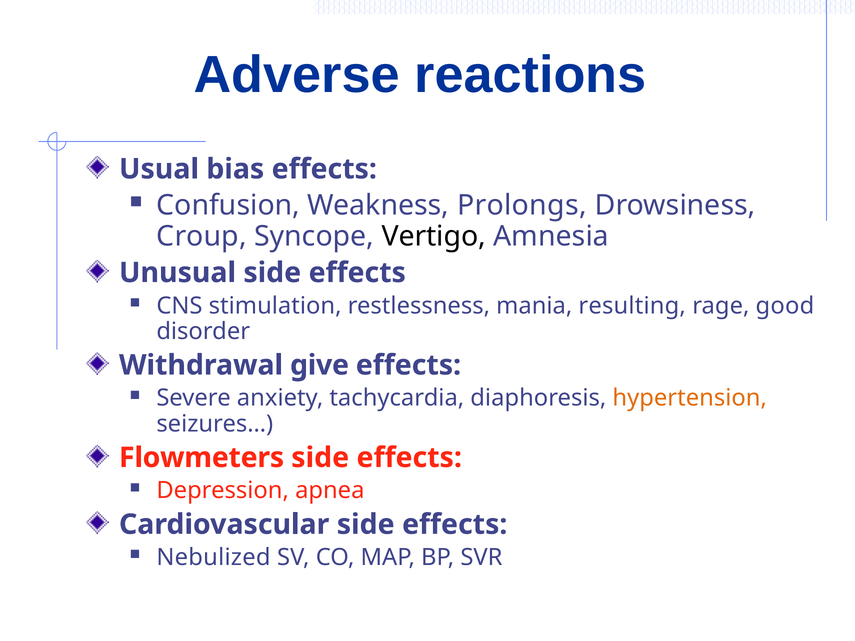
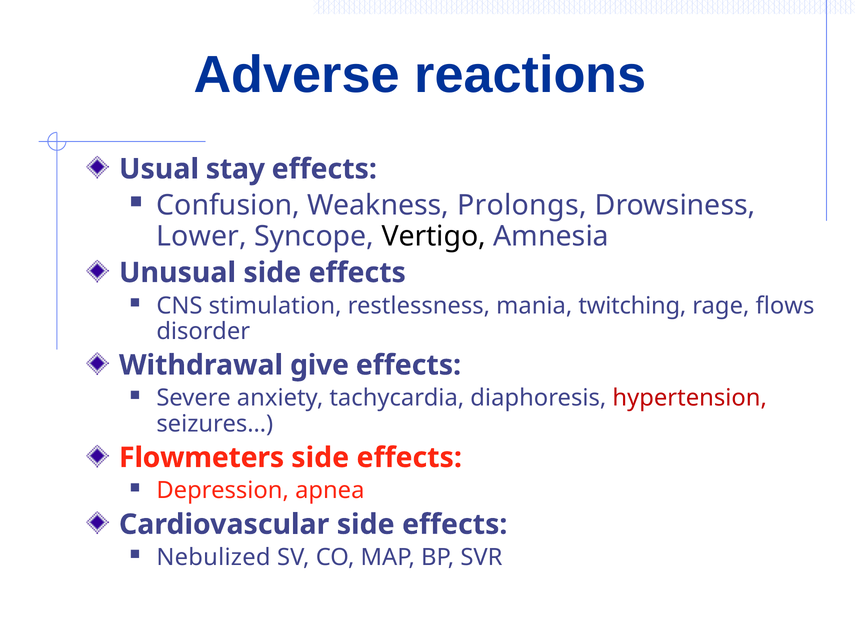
bias: bias -> stay (235, 169)
Croup: Croup -> Lower (202, 236)
resulting: resulting -> twitching (632, 306)
good: good -> flows (785, 306)
hypertension colour: orange -> red (690, 398)
